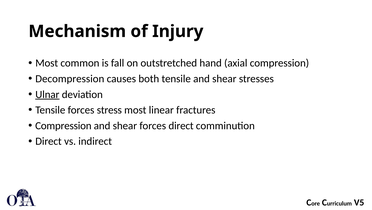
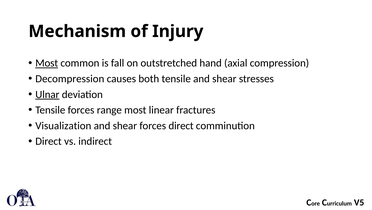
Most underline: none -> present (47, 63)
stress: stress -> range (109, 110)
Compression: Compression -> Visualization (63, 125)
